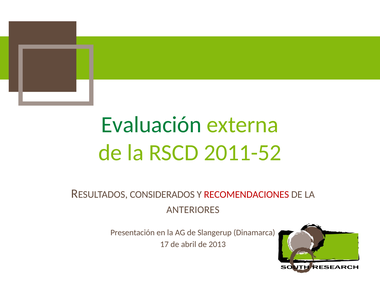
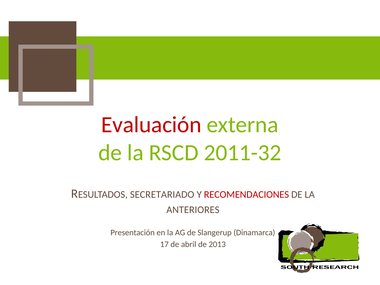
Evaluación colour: green -> red (151, 125)
2011-52: 2011-52 -> 2011-32 (243, 153)
CONSIDERADOS: CONSIDERADOS -> SECRETARIADO (162, 195)
